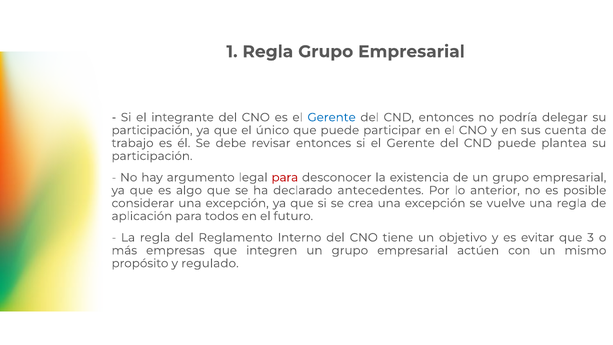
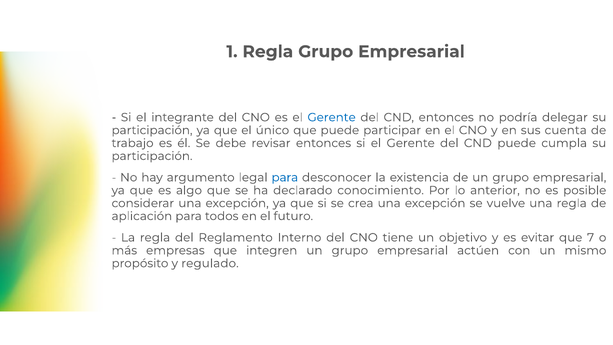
plantea: plantea -> cumpla (564, 143)
para colour: red -> blue (285, 177)
antecedentes: antecedentes -> conocimiento (381, 190)
3: 3 -> 7 (591, 237)
